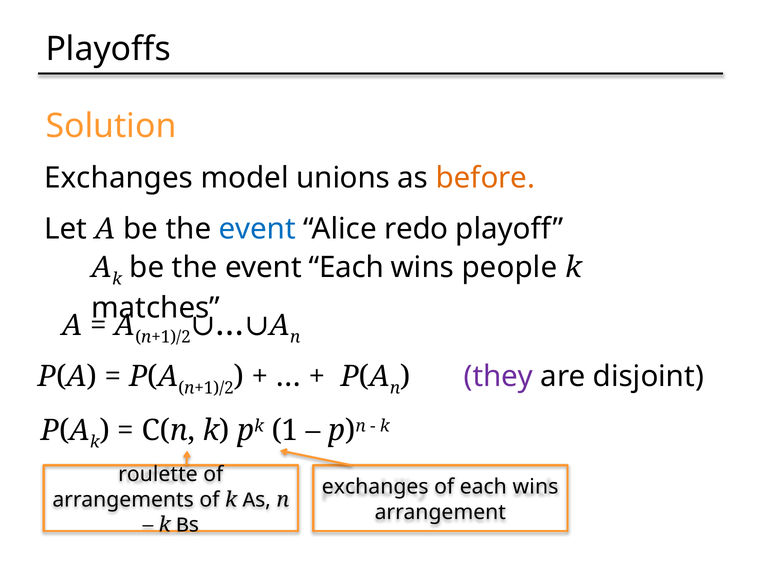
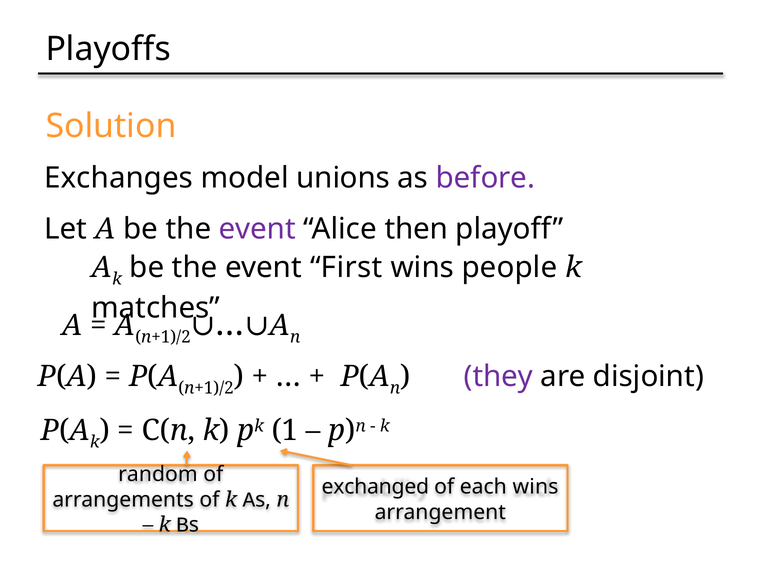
before colour: orange -> purple (485, 178)
event colour: blue -> purple (257, 229)
redo: redo -> then (416, 229)
event Each: Each -> First (346, 267)
roulette: roulette -> random (158, 474)
exchanges: exchanges -> exchanged (375, 487)
